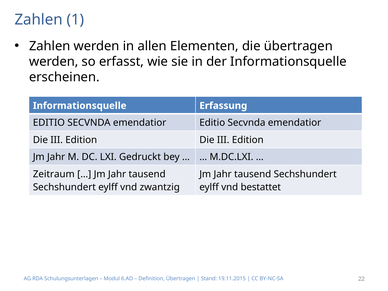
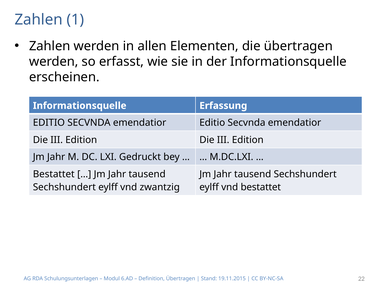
Zeitraum: Zeitraum -> Bestattet (54, 174)
